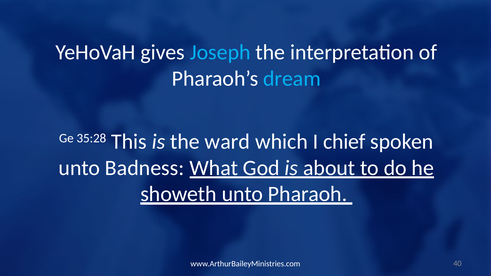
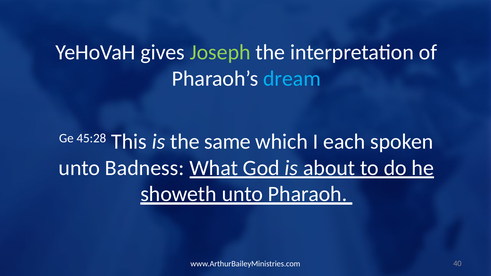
Joseph colour: light blue -> light green (220, 52)
35:28: 35:28 -> 45:28 (91, 138)
ward: ward -> same (228, 142)
chief: chief -> each (344, 142)
